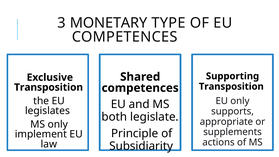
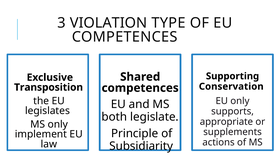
MONETARY: MONETARY -> VIOLATION (109, 23)
Transposition: Transposition -> Conservation (231, 86)
